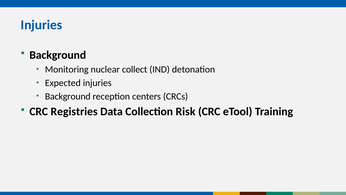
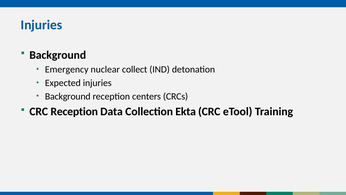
Monitoring: Monitoring -> Emergency (67, 69)
CRC Registries: Registries -> Reception (74, 111)
Risk: Risk -> Ekta (186, 111)
